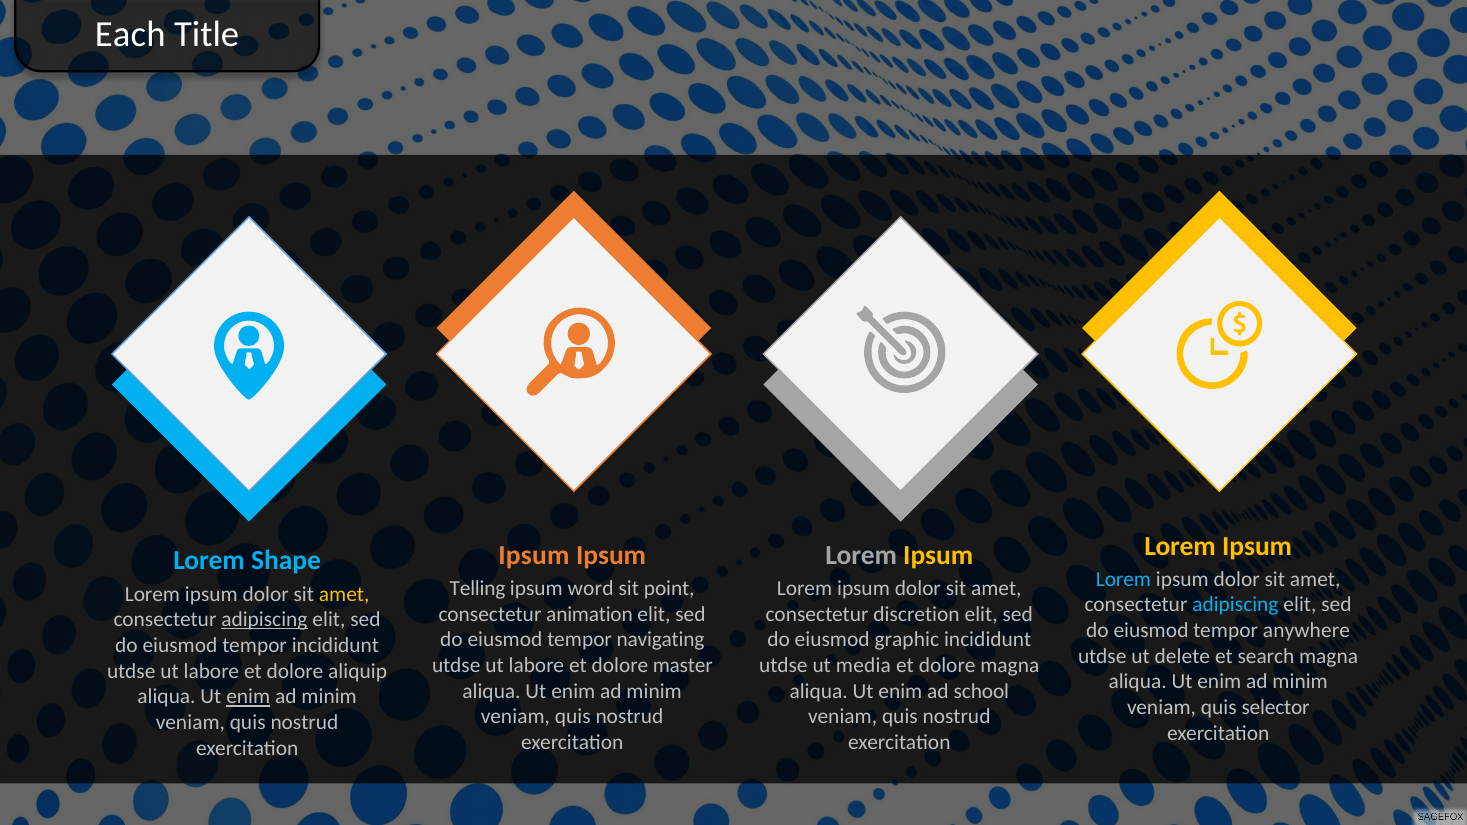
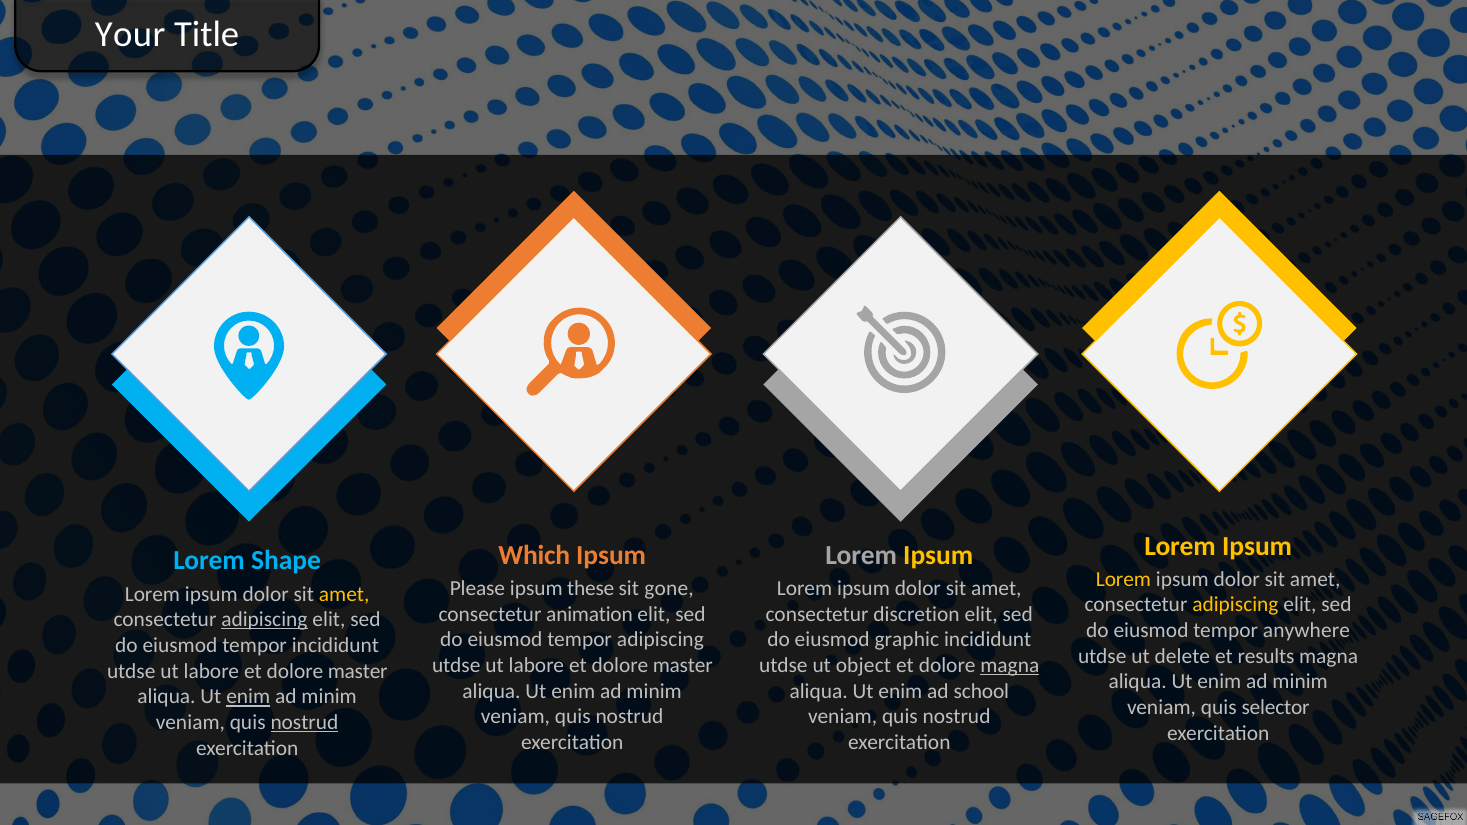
Each: Each -> Your (130, 35)
Ipsum: Ipsum -> Which (534, 555)
Lorem colour: light blue -> yellow (1123, 579)
Telling: Telling -> Please (477, 589)
word: word -> these (591, 589)
point: point -> gone (669, 589)
adipiscing colour: light blue -> yellow (1235, 605)
tempor navigating: navigating -> adipiscing (660, 640)
search: search -> results (1266, 656)
media: media -> object (863, 666)
magna underline: none -> present (1010, 666)
aliquip: aliquip -> master (358, 671)
nostrud underline: none -> present (304, 723)
